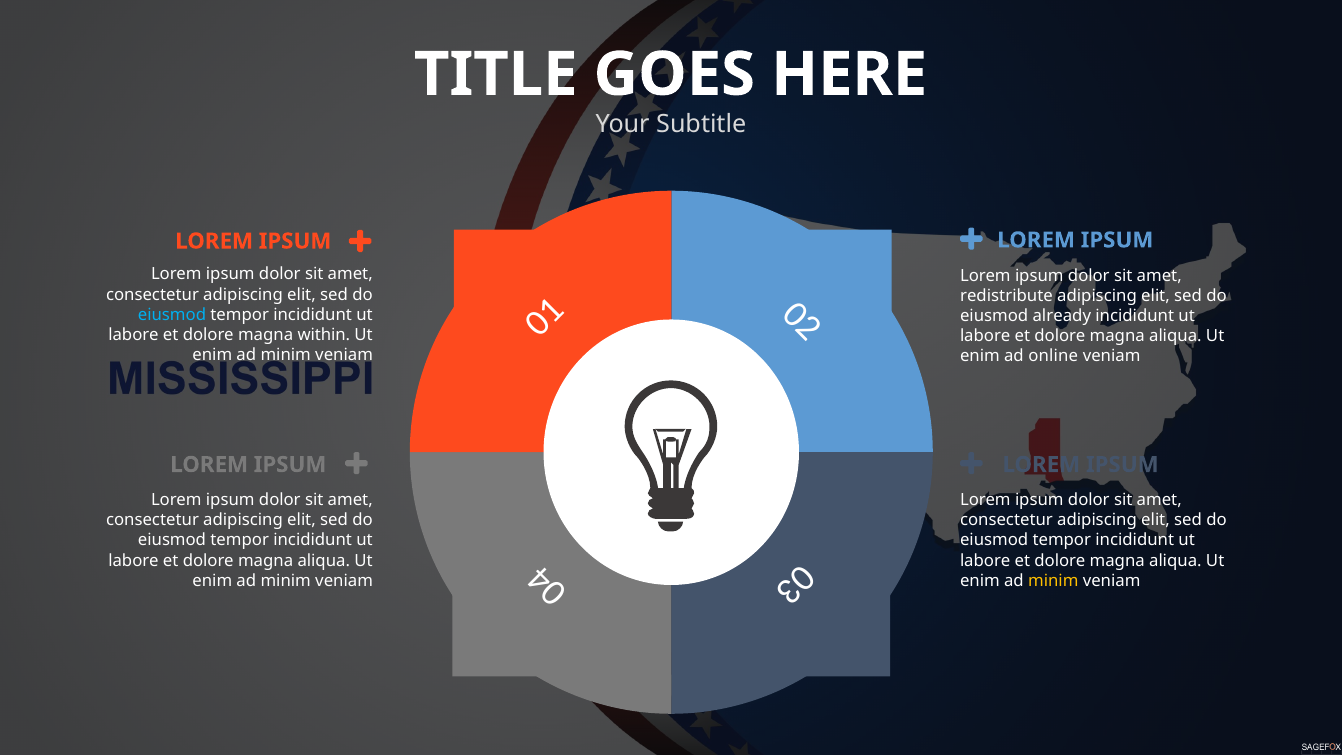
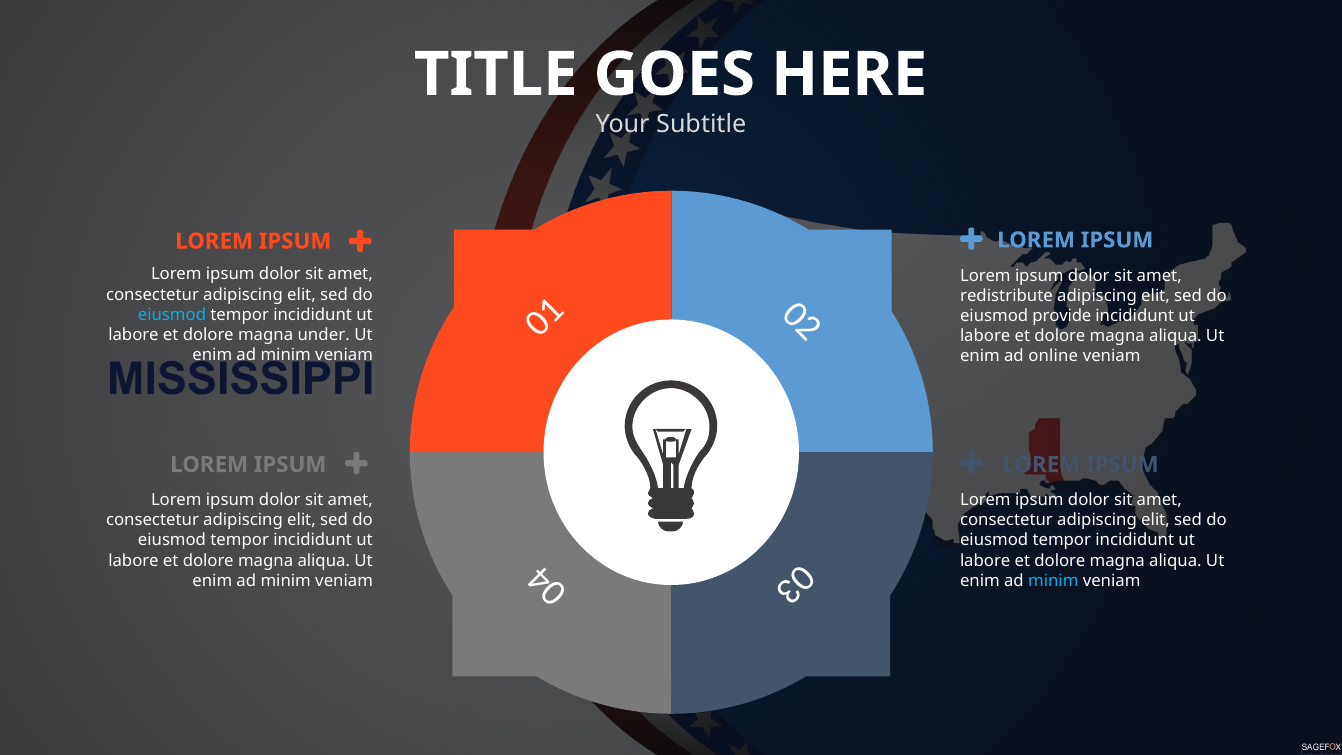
already: already -> provide (1062, 316)
within: within -> under (324, 335)
minim colour: yellow -> light blue (1053, 581)
